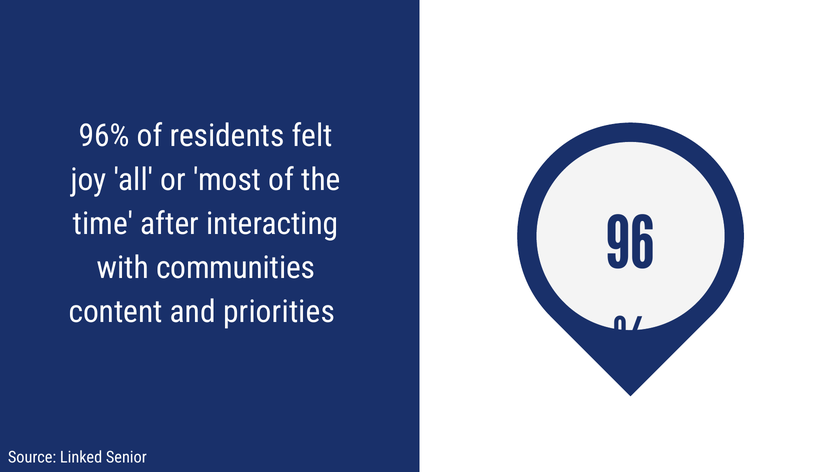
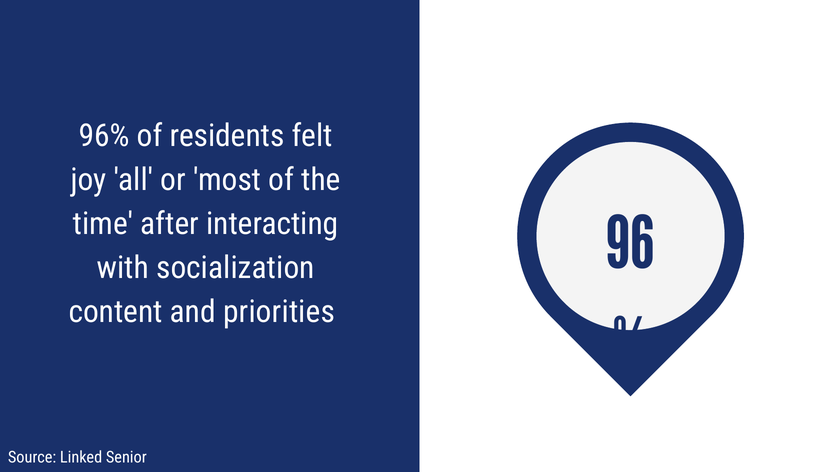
communities: communities -> socialization (235, 268)
